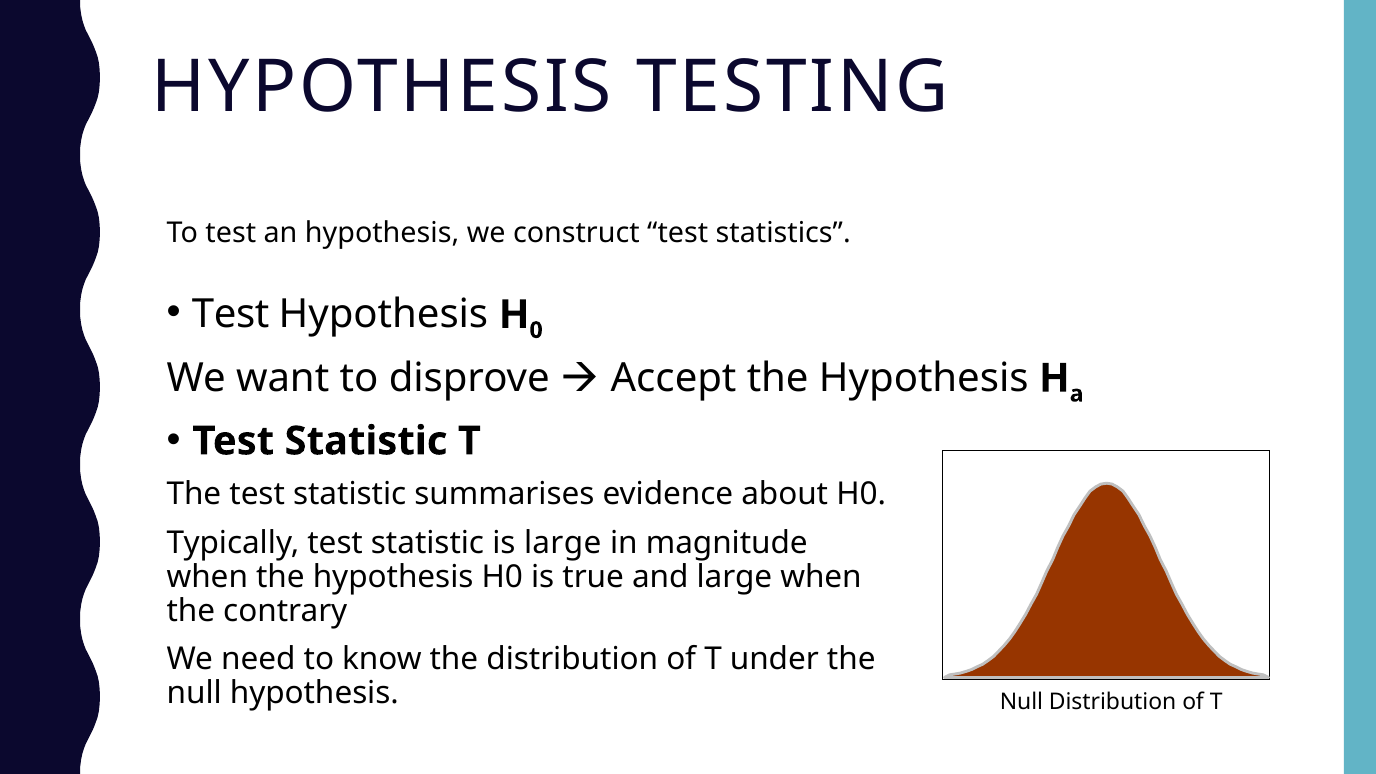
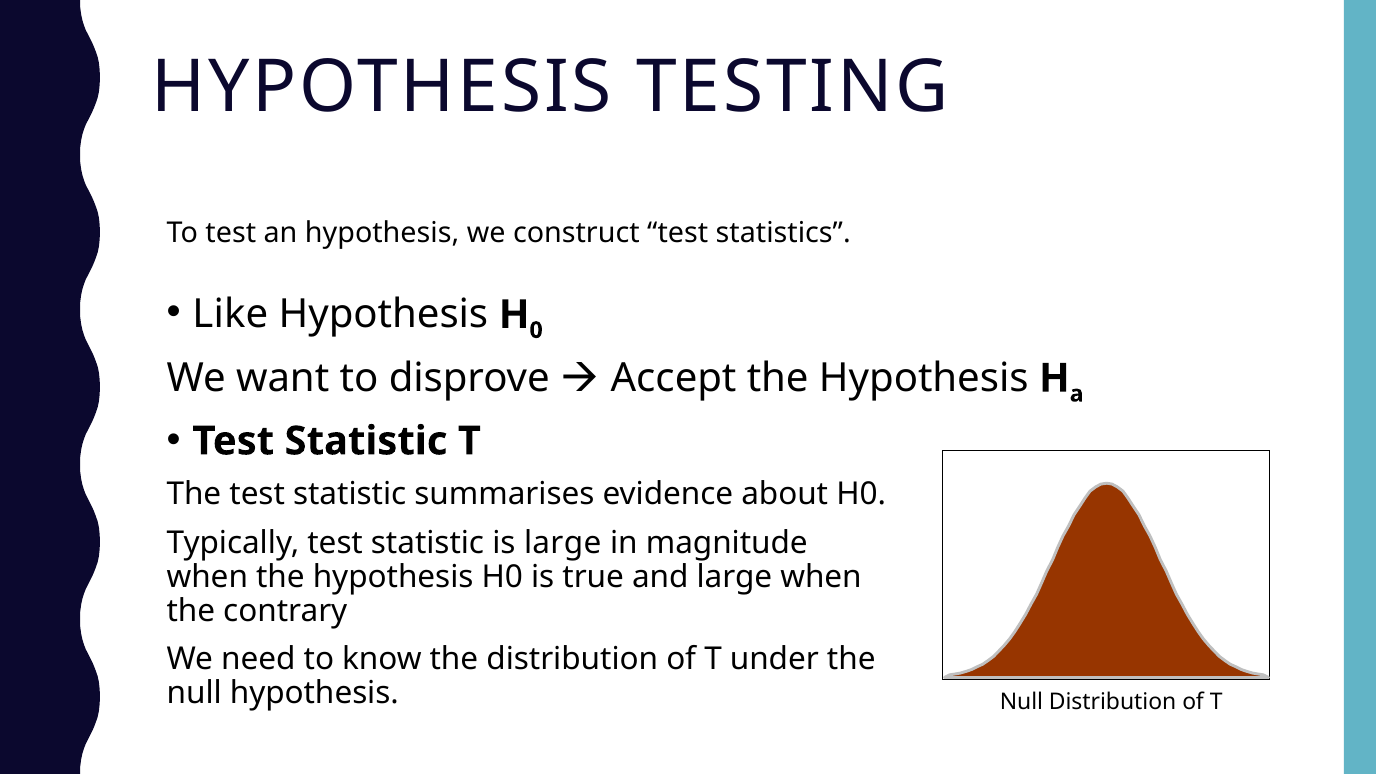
Test: Test -> Like (230, 315)
